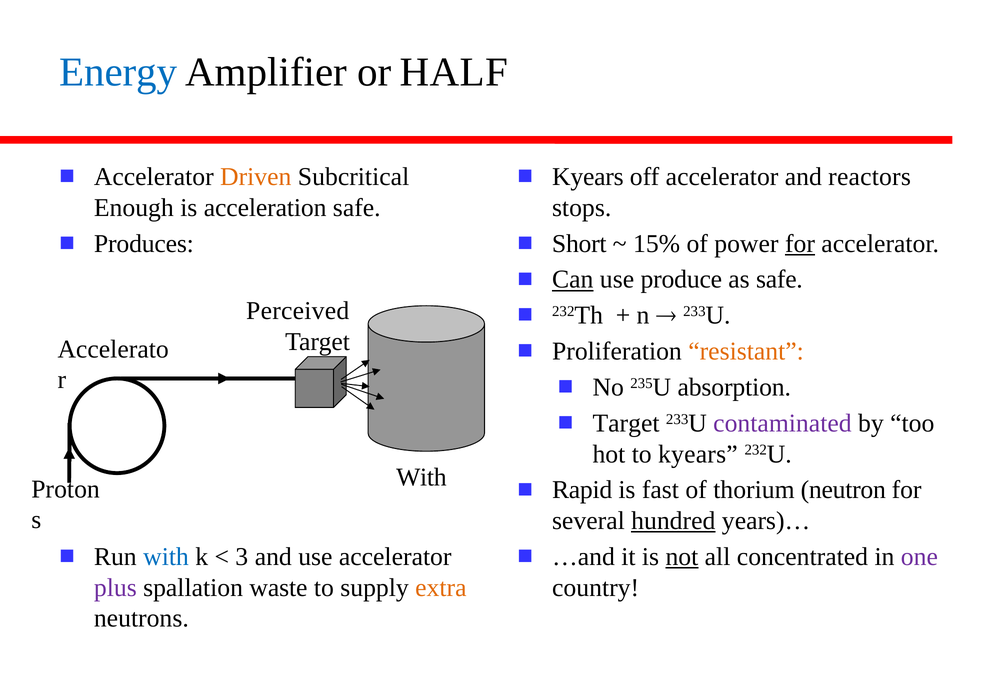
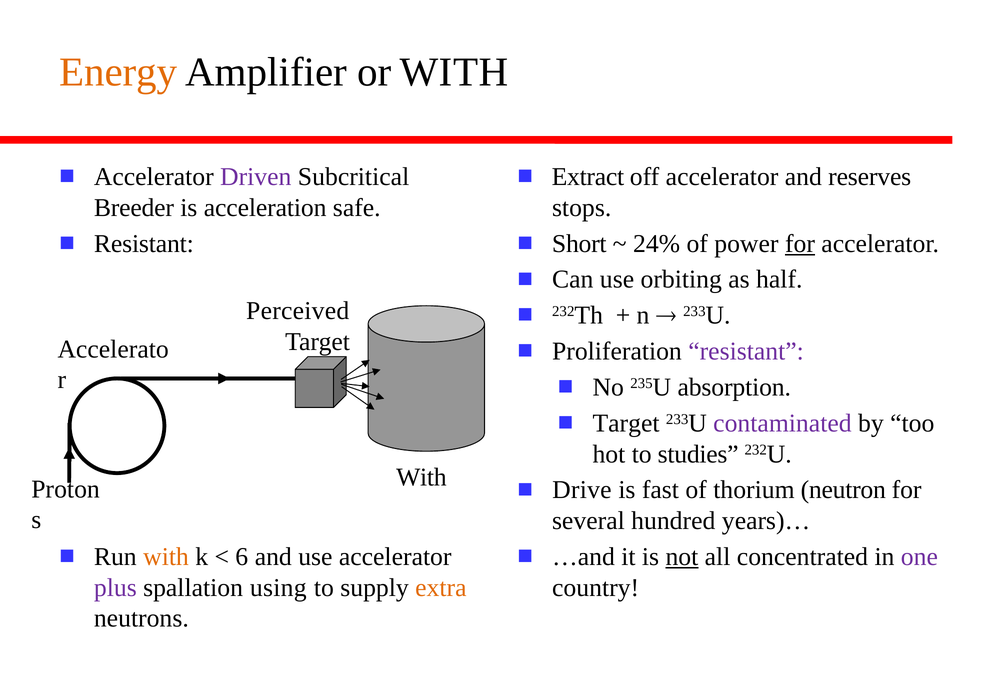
Energy colour: blue -> orange (118, 72)
or HALF: HALF -> WITH (454, 72)
Driven colour: orange -> purple (256, 177)
Kyears: Kyears -> Extract (588, 177)
reactors: reactors -> reserves (870, 177)
Enough: Enough -> Breeder (134, 208)
Produces: Produces -> Resistant (144, 244)
15%: 15% -> 24% (657, 244)
Can underline: present -> none (573, 279)
produce: produce -> orbiting (681, 279)
as safe: safe -> half (779, 279)
resistant colour: orange -> purple (746, 351)
to kyears: kyears -> studies (698, 454)
Rapid: Rapid -> Drive (582, 490)
hundred underline: present -> none (673, 521)
with colour: blue -> orange (166, 557)
3: 3 -> 6 (242, 557)
waste: waste -> using (278, 588)
